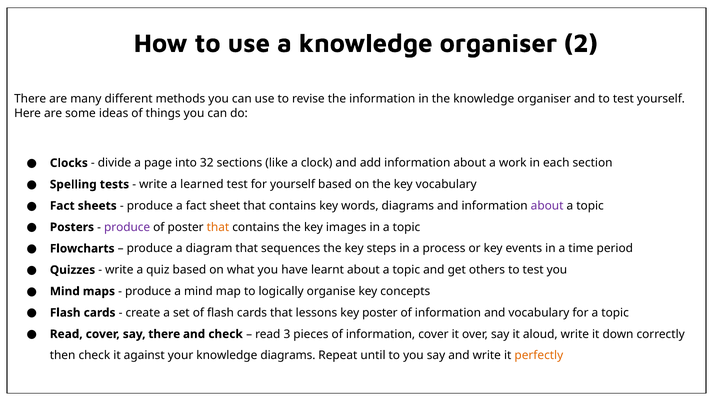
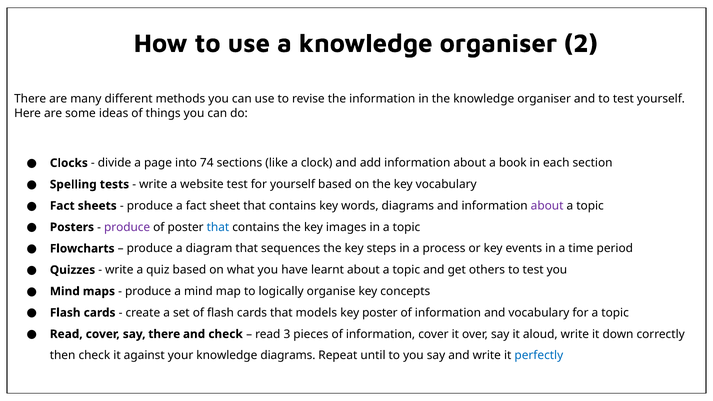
32: 32 -> 74 (207, 163)
work: work -> book (513, 163)
learned: learned -> website (202, 184)
that colour: orange -> blue (218, 227)
lessons: lessons -> models (316, 313)
perfectly colour: orange -> blue (539, 356)
